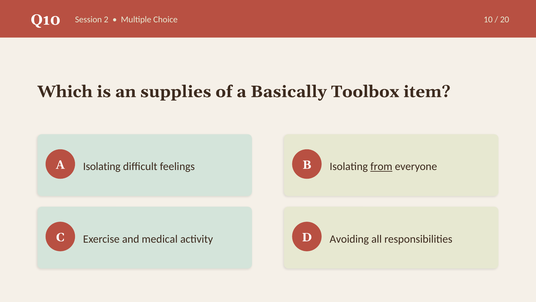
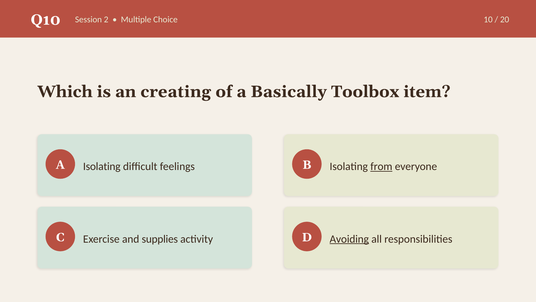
supplies: supplies -> creating (176, 92)
medical: medical -> supplies (160, 239)
Avoiding underline: none -> present (349, 239)
